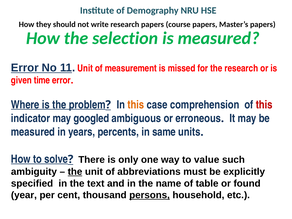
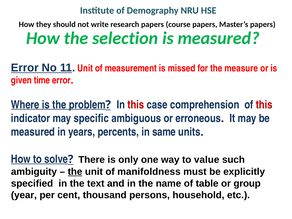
the research: research -> measure (241, 68)
this colour: orange -> red (136, 105)
googled: googled -> specific (91, 118)
abbreviations: abbreviations -> manifoldness (149, 172)
found: found -> group (247, 183)
persons underline: present -> none (150, 195)
